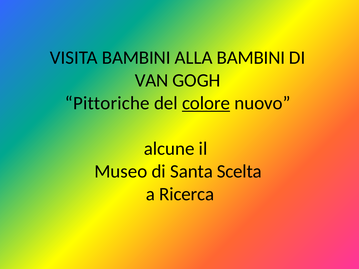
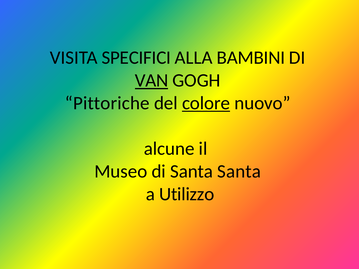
VISITA BAMBINI: BAMBINI -> SPECIFICI (136, 58)
VAN underline: none -> present (152, 80)
Santa Scelta: Scelta -> Santa (239, 171)
Ricerca: Ricerca -> Utilizzo (187, 194)
